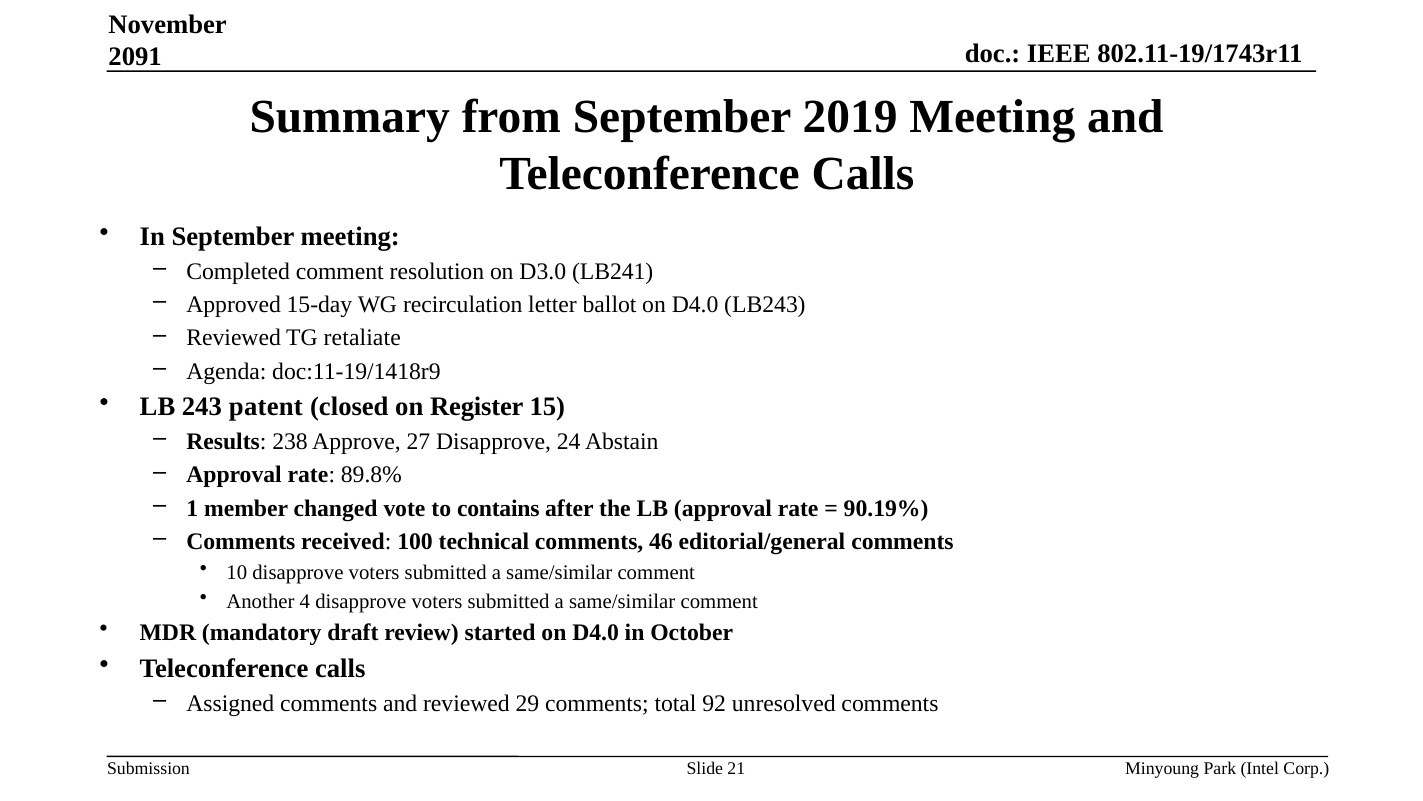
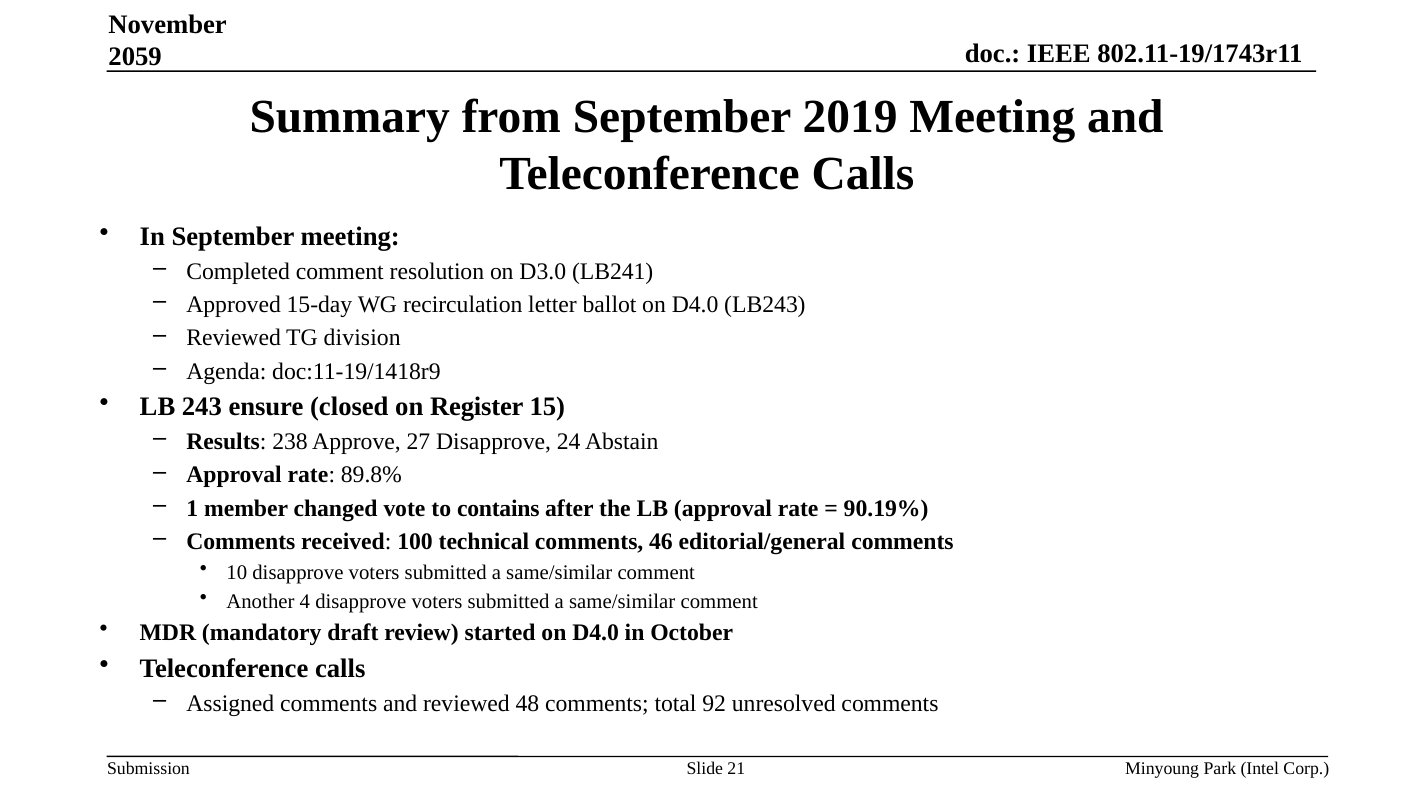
2091: 2091 -> 2059 (135, 57)
retaliate: retaliate -> division (362, 338)
patent: patent -> ensure (266, 407)
29: 29 -> 48 (527, 703)
